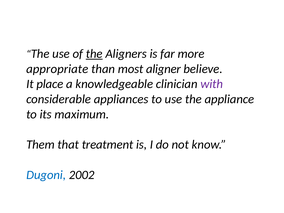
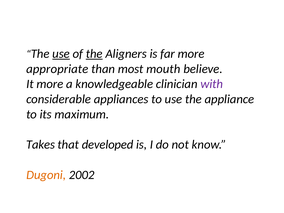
use underline: none -> present (61, 54)
aligner: aligner -> mouth (163, 69)
It place: place -> more (50, 84)
Them: Them -> Takes (41, 145)
treatment: treatment -> developed (108, 145)
Dugoni colour: blue -> orange (46, 175)
